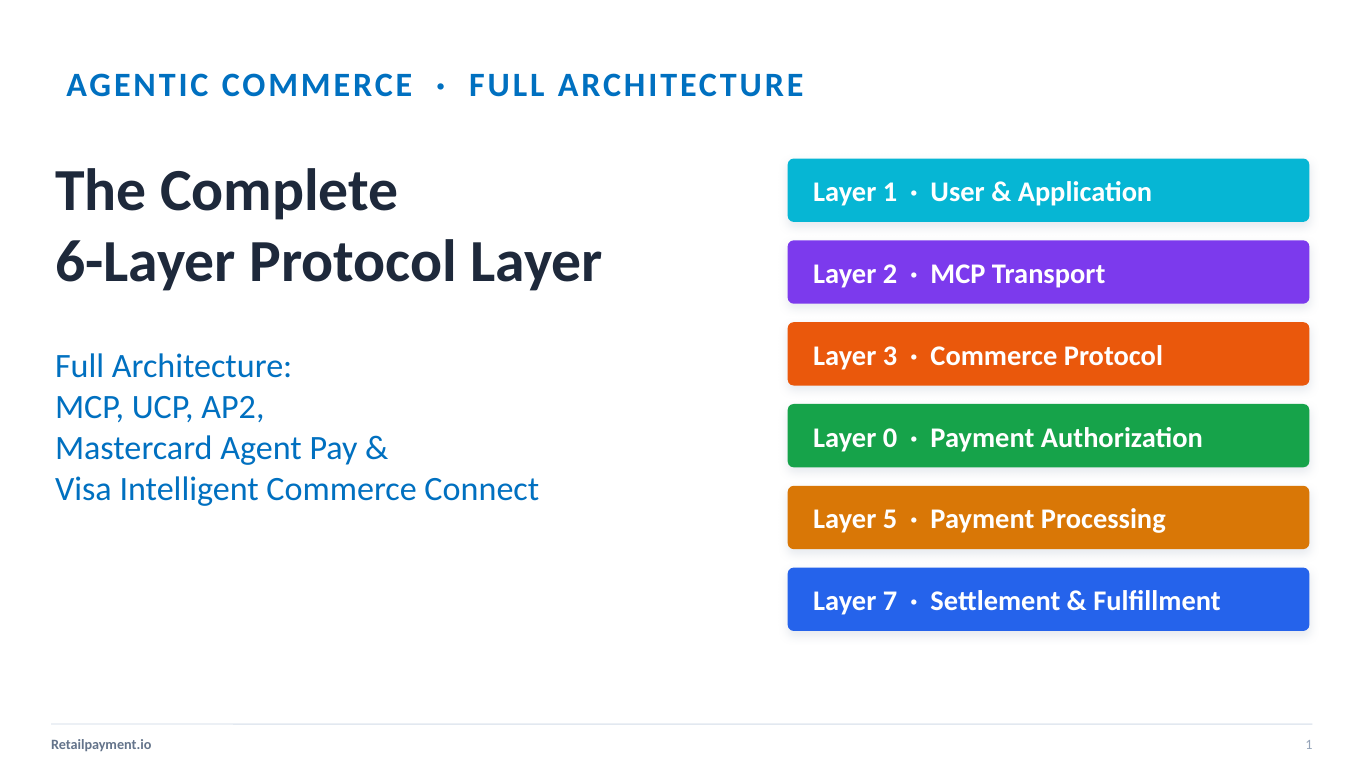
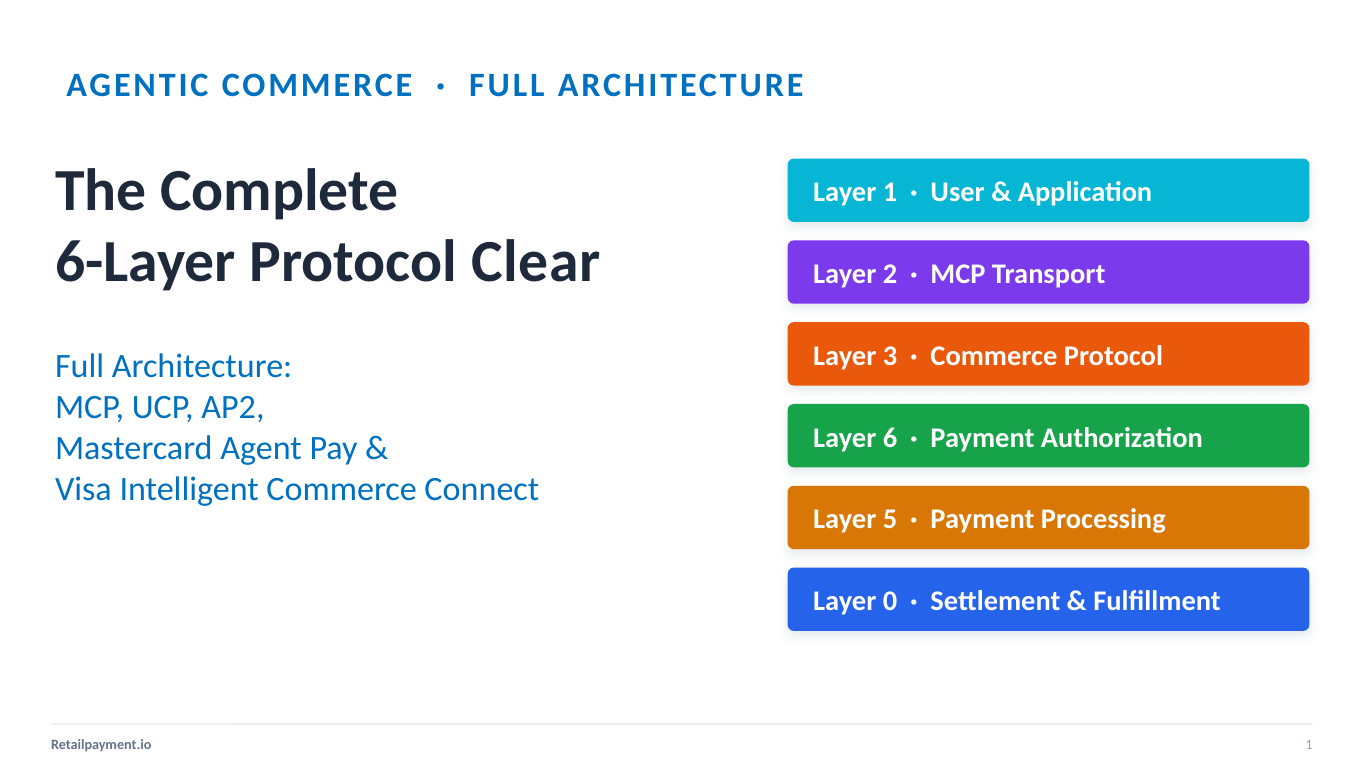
6-Layer Protocol Layer: Layer -> Clear (536, 261)
0: 0 -> 6 (890, 438)
7: 7 -> 0 (890, 601)
